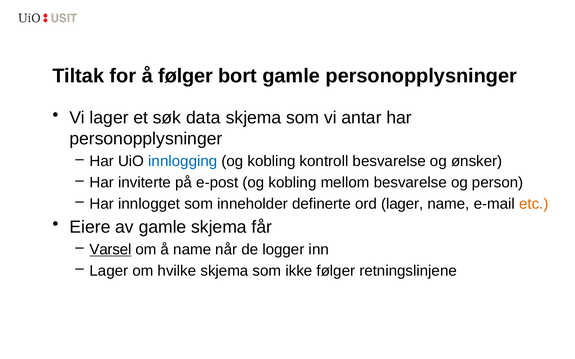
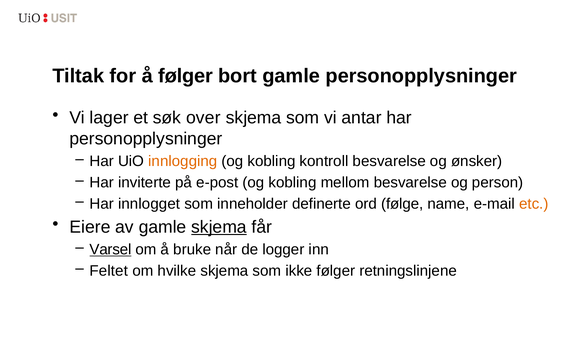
data: data -> over (203, 118)
innlogging colour: blue -> orange (183, 161)
ord lager: lager -> følge (402, 204)
skjema underline: none -> present (219, 227)
å name: name -> bruke (192, 250)
Lager: Lager -> Feltet (109, 271)
